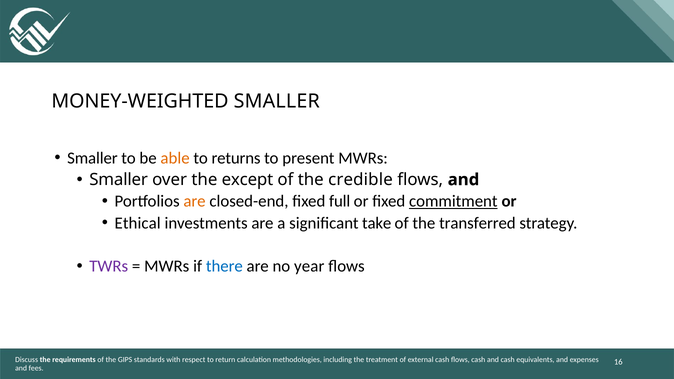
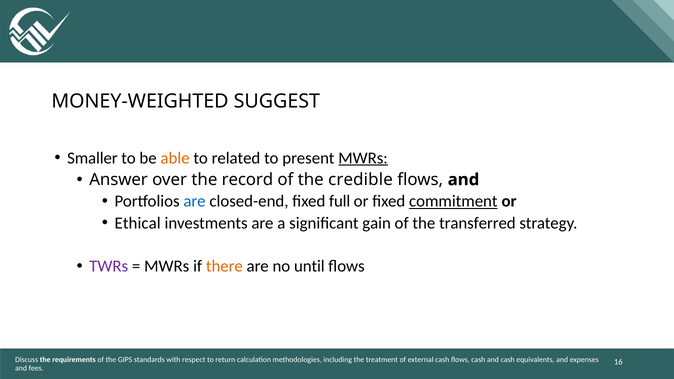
MONEY-WEIGHTED SMALLER: SMALLER -> SUGGEST (277, 101)
returns: returns -> related (236, 158)
MWRs underline: none -> present (363, 158)
Smaller: Smaller -> Answer (119, 180)
except: except -> record (247, 180)
are colour: orange -> blue (195, 201)
take: take -> gain (377, 223)
there colour: blue -> orange (224, 267)
year: year -> until (309, 267)
